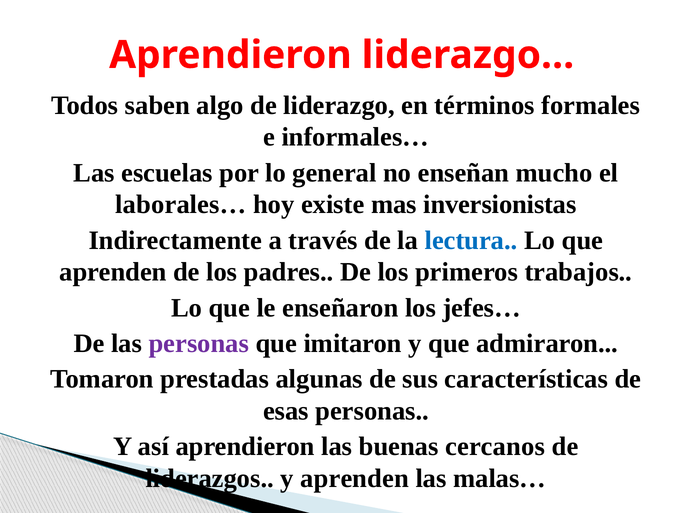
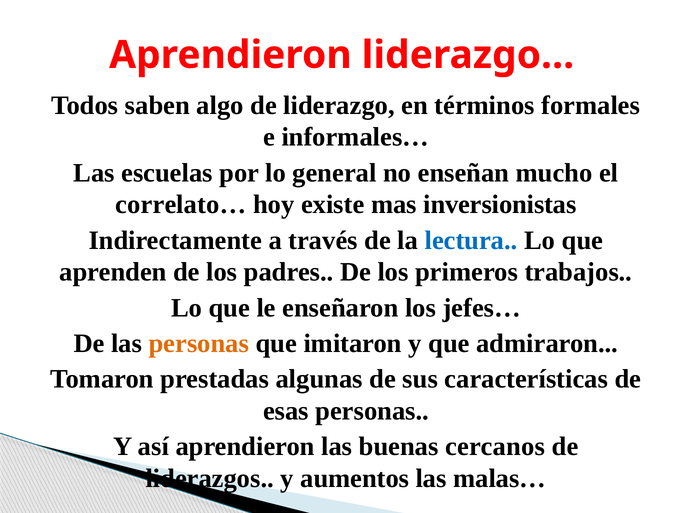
laborales…: laborales… -> correlato… (181, 205)
personas colour: purple -> orange (199, 343)
y aprenden: aprenden -> aumentos (355, 478)
